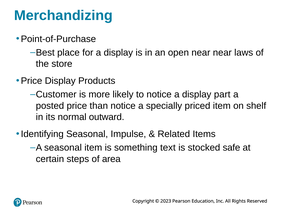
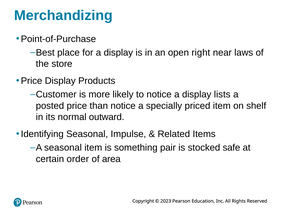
open near: near -> right (201, 53)
part: part -> lists (222, 95)
text: text -> pair (168, 148)
steps: steps -> order (78, 159)
